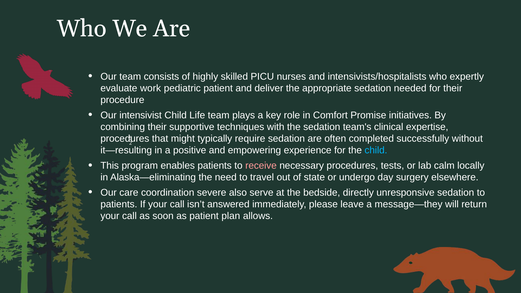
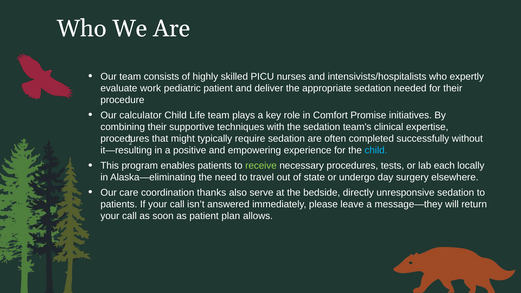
intensivist: intensivist -> calculator (141, 115)
receive colour: pink -> light green (261, 166)
calm: calm -> each (444, 166)
severe: severe -> thanks (212, 193)
